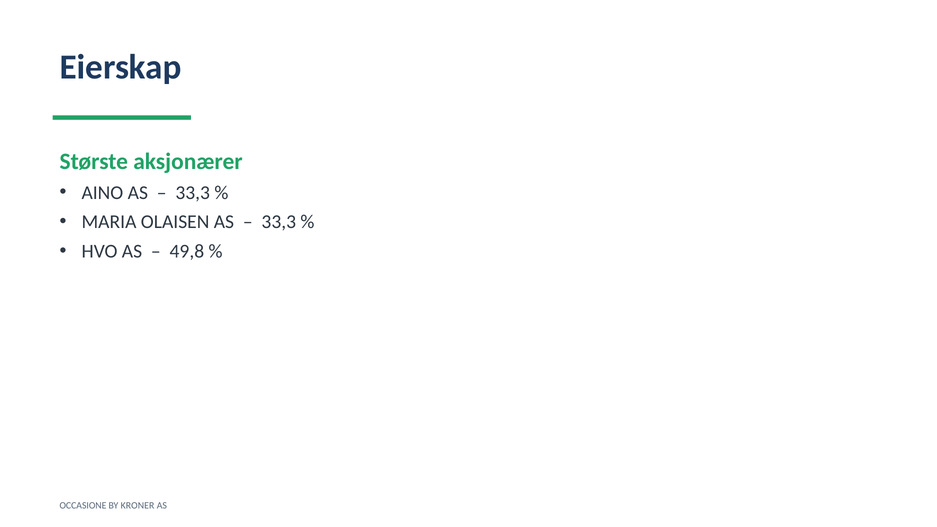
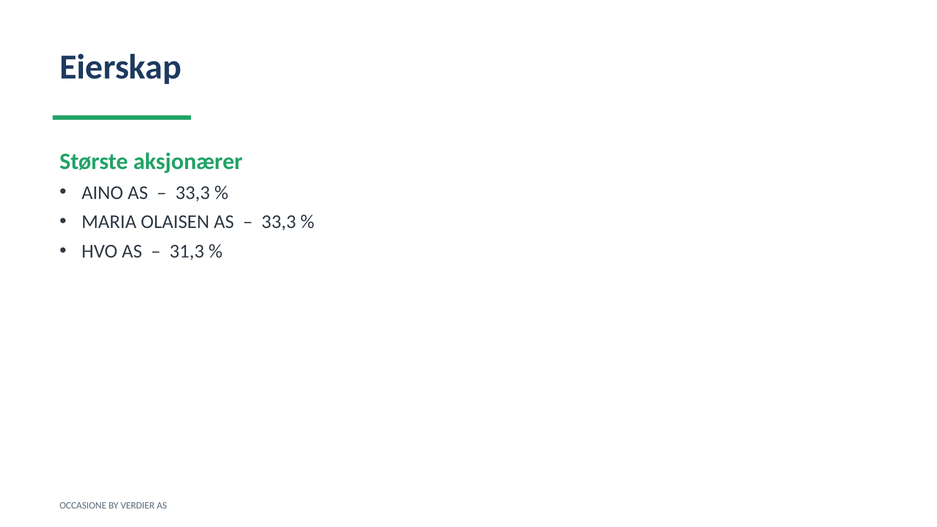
49,8: 49,8 -> 31,3 (187, 251)
KRONER: KRONER -> VERDIER (138, 506)
